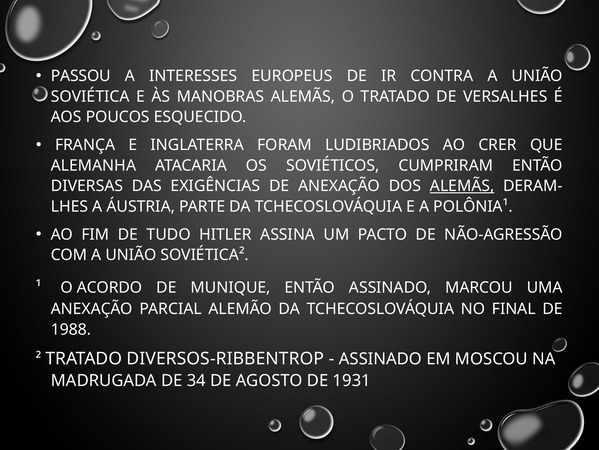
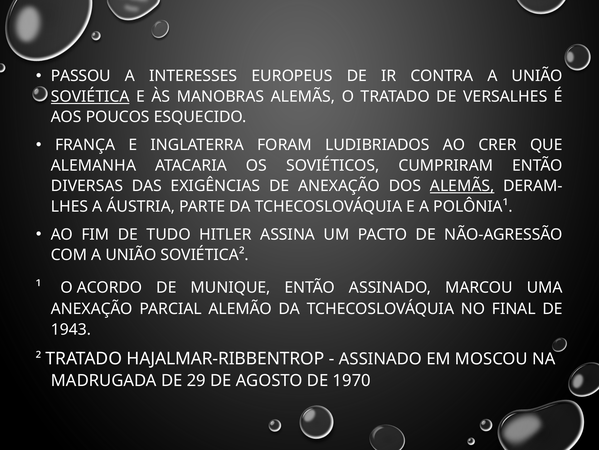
SOVIÉTICA underline: none -> present (90, 96)
1988: 1988 -> 1943 (71, 329)
DIVERSOS-RIBBENTROP: DIVERSOS-RIBBENTROP -> HAJALMAR-RIBBENTROP (225, 358)
34: 34 -> 29 (196, 380)
1931: 1931 -> 1970 (352, 380)
